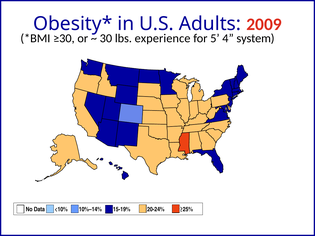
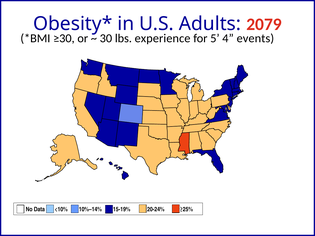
2009: 2009 -> 2079 (264, 24)
system: system -> events (255, 38)
